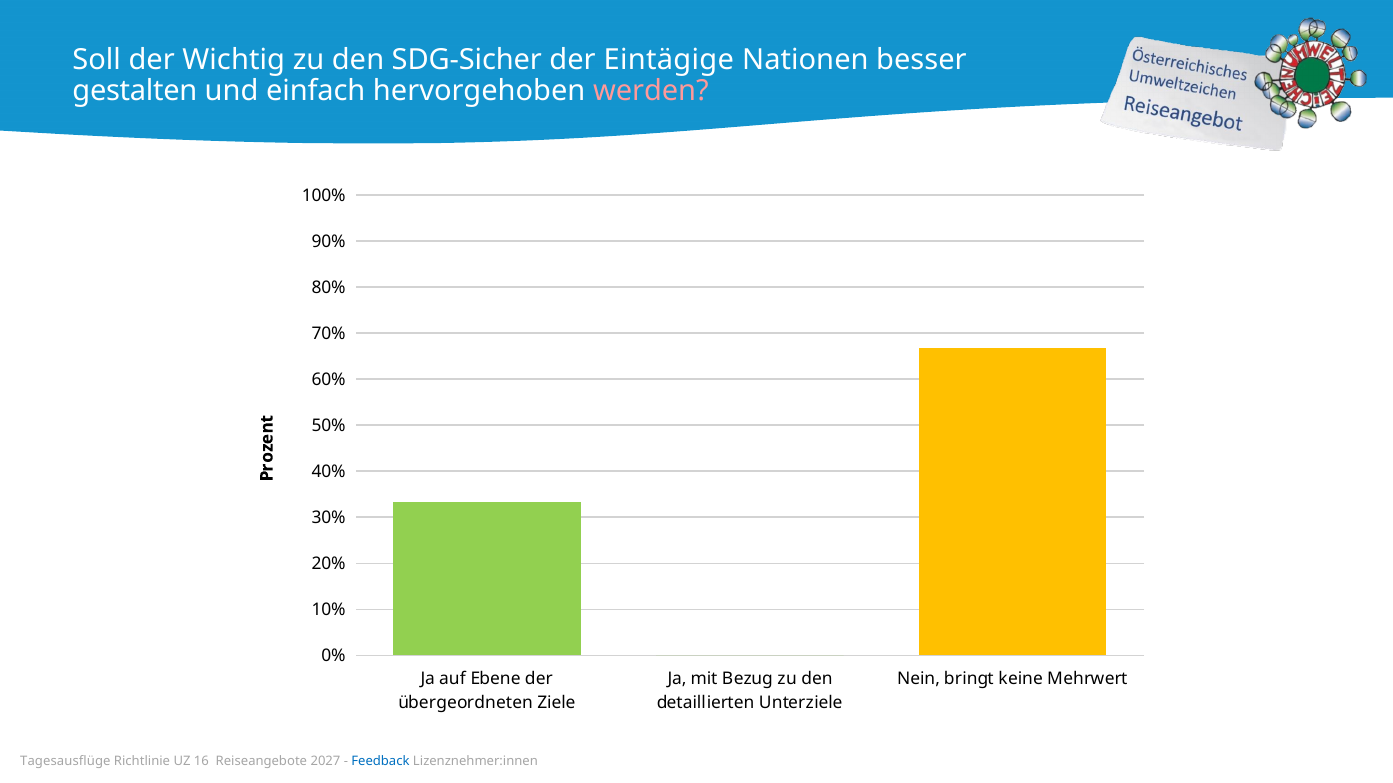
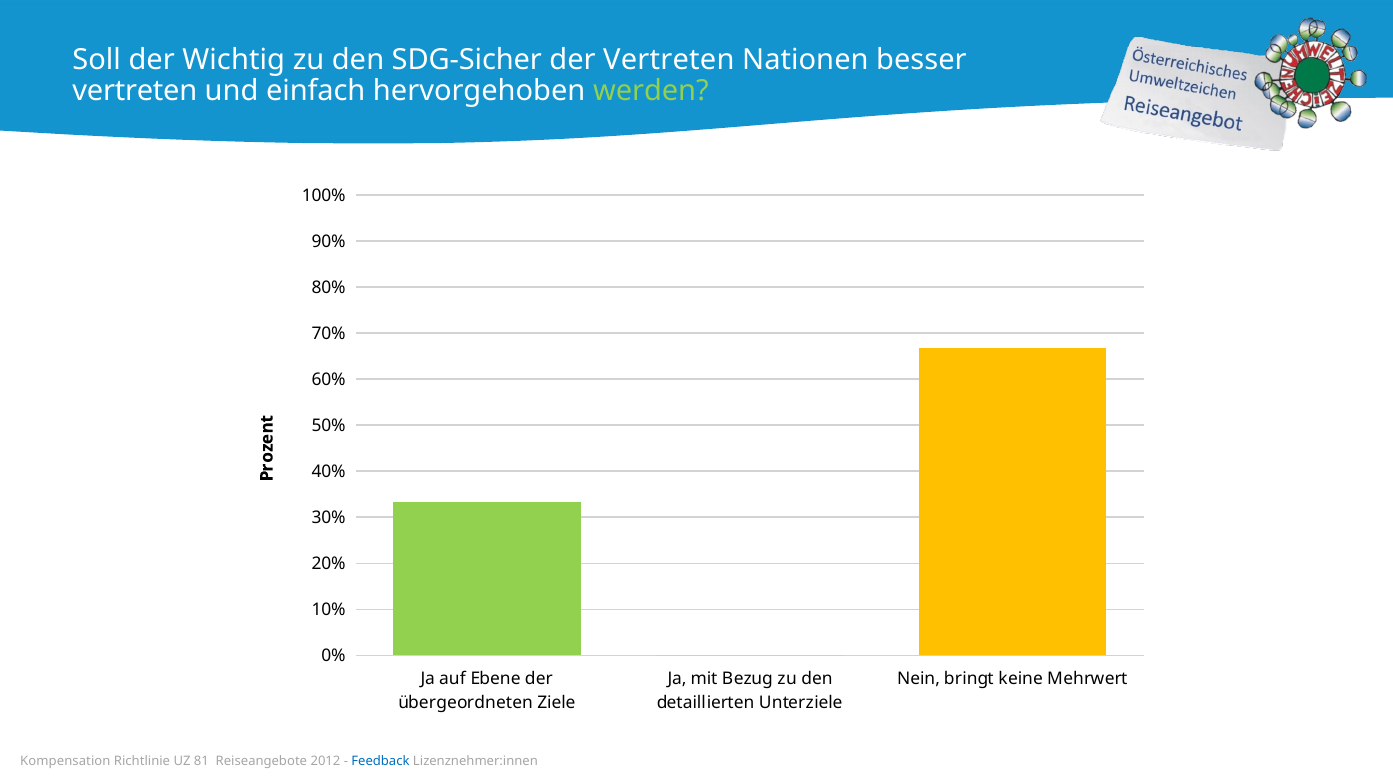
der Eintägige: Eintägige -> Vertreten (669, 60)
gestalten: gestalten -> vertreten (135, 91)
werden colour: pink -> light green (651, 91)
Tagesausflüge: Tagesausflüge -> Kompensation (65, 762)
16: 16 -> 81 (201, 762)
2027: 2027 -> 2012 (325, 762)
